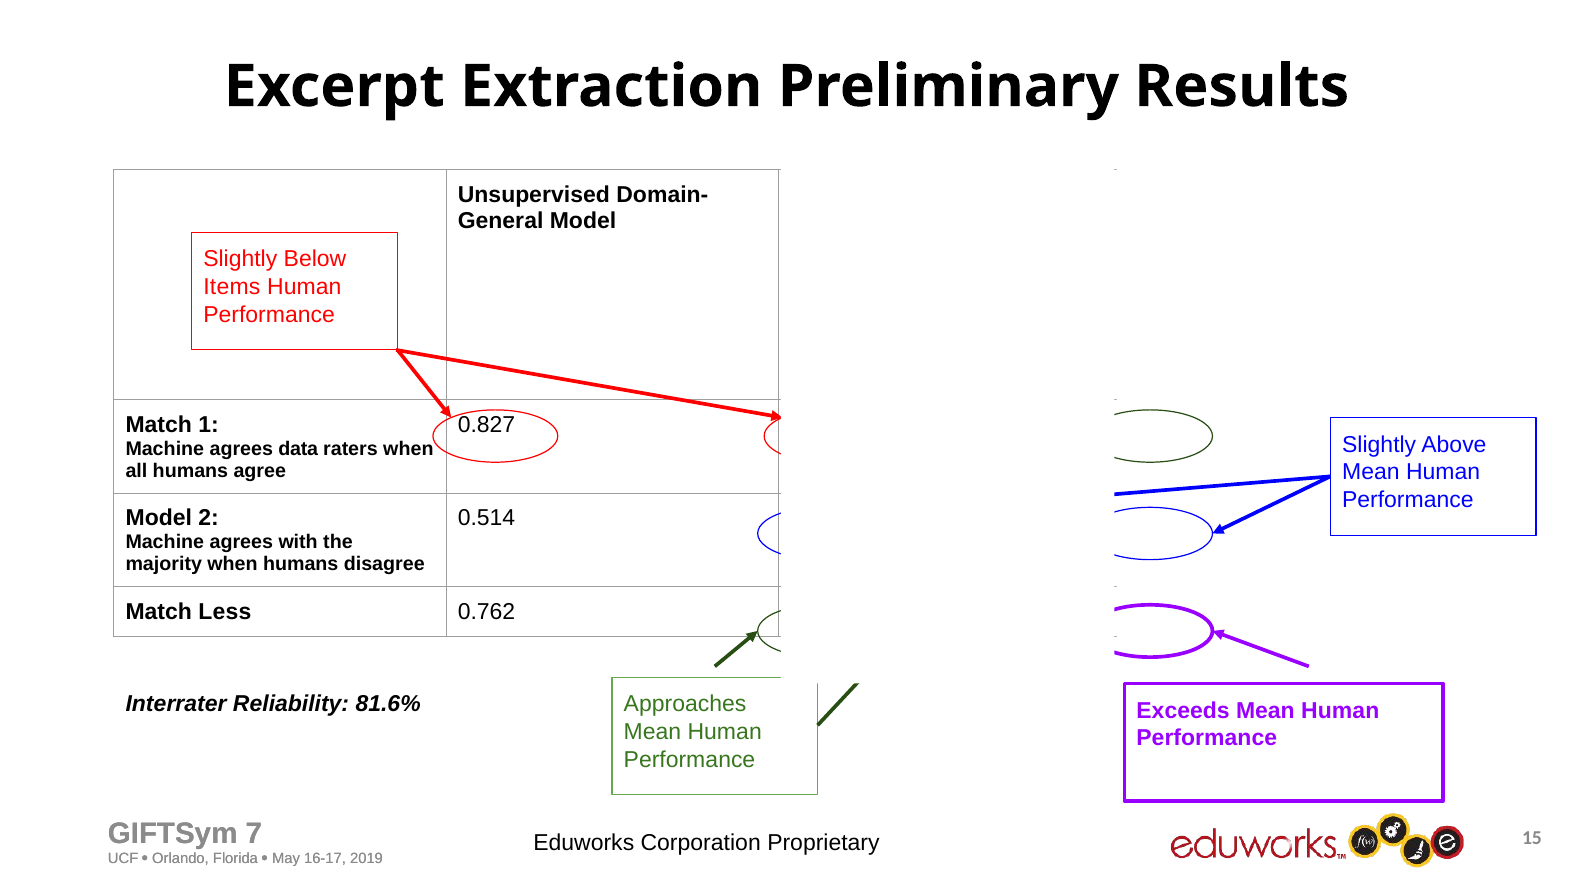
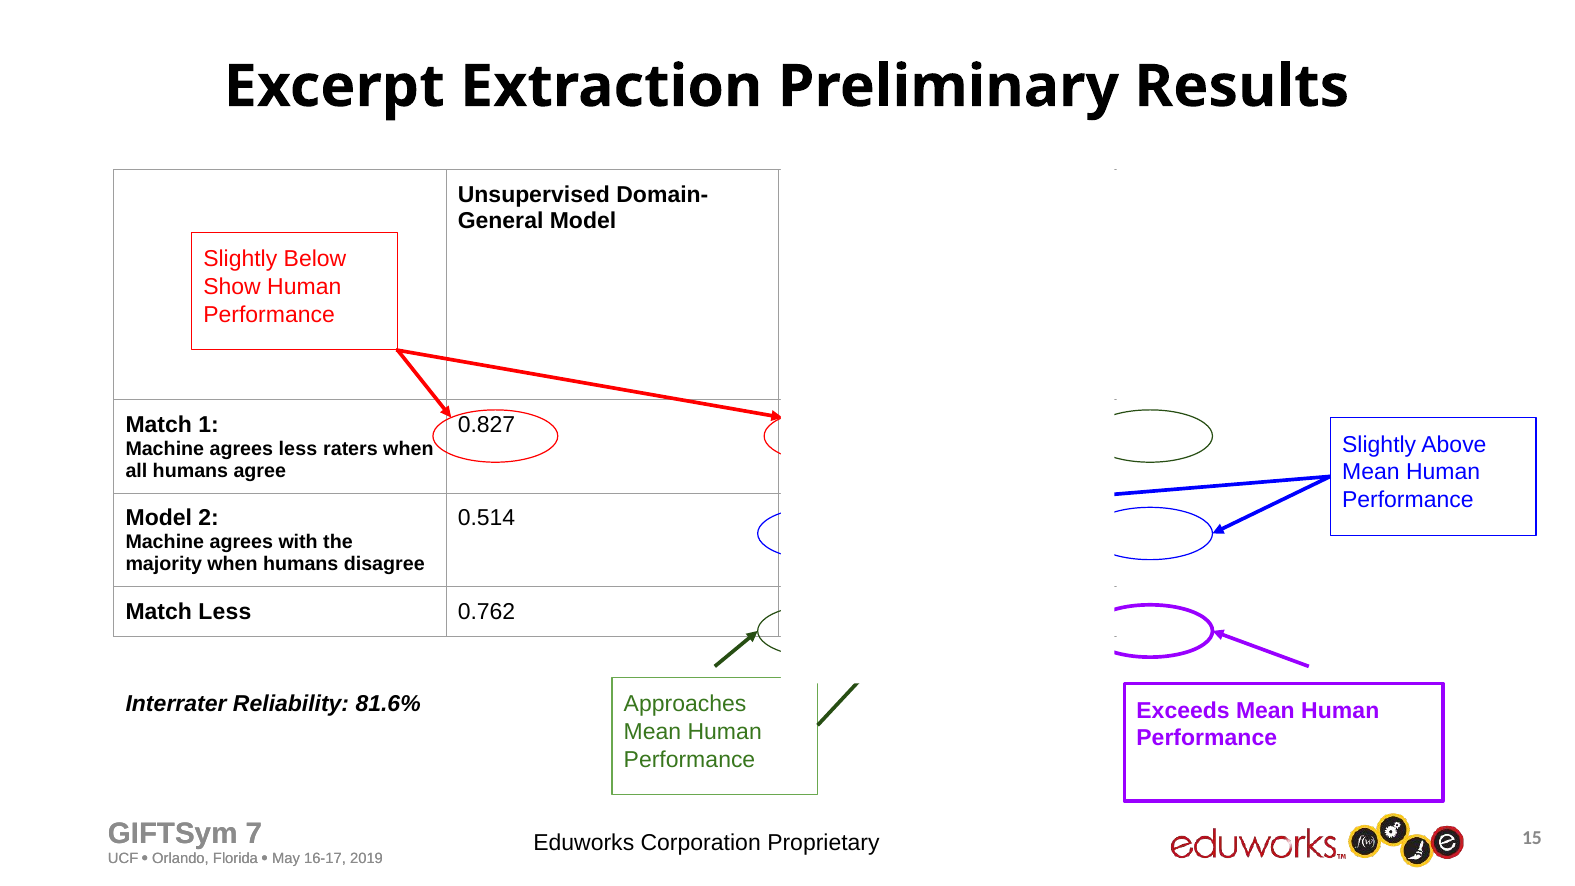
Items: Items -> Show (232, 287)
agrees data: data -> less (298, 449)
